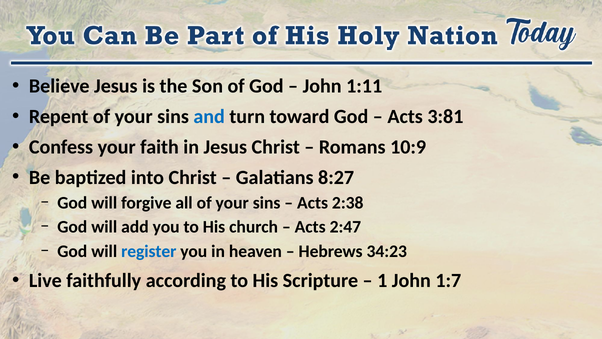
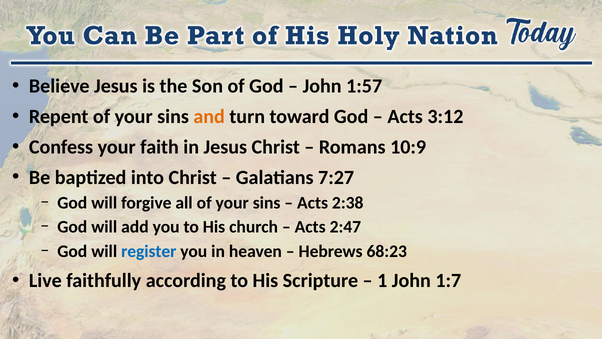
1:11: 1:11 -> 1:57 (364, 86)
and colour: blue -> orange (209, 116)
3:81: 3:81 -> 3:12 (445, 116)
8:27: 8:27 -> 7:27 (336, 177)
34:23: 34:23 -> 68:23 (387, 251)
